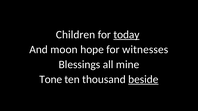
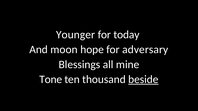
Children: Children -> Younger (76, 35)
today underline: present -> none (126, 35)
witnesses: witnesses -> adversary (145, 50)
